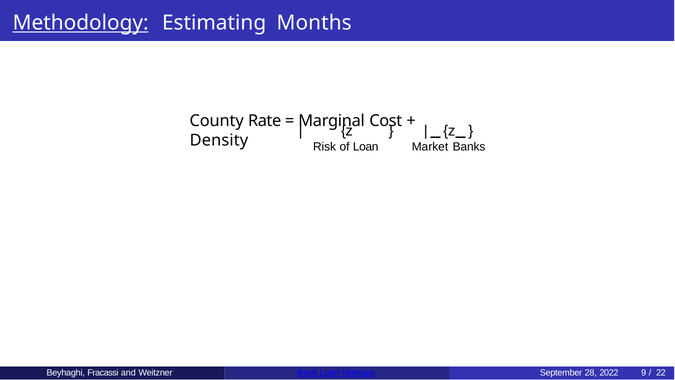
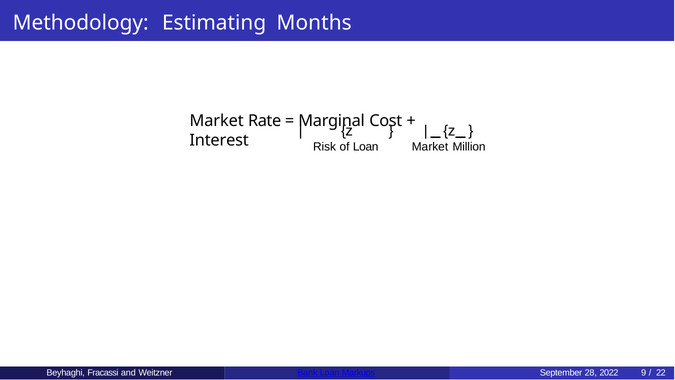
Methodology underline: present -> none (81, 23)
County: County -> Market (217, 121)
Density: Density -> Interest (219, 140)
Banks: Banks -> Million (469, 147)
